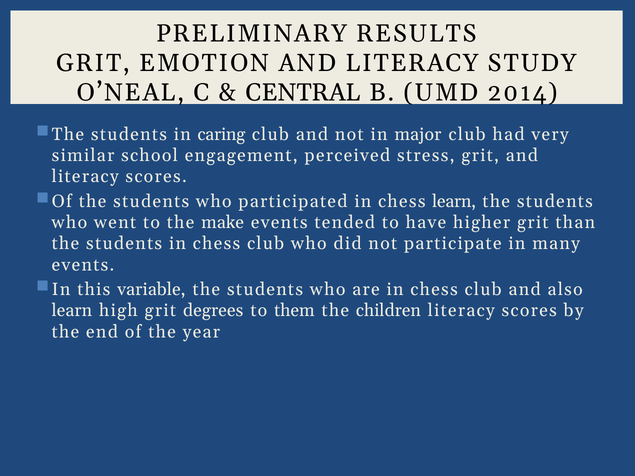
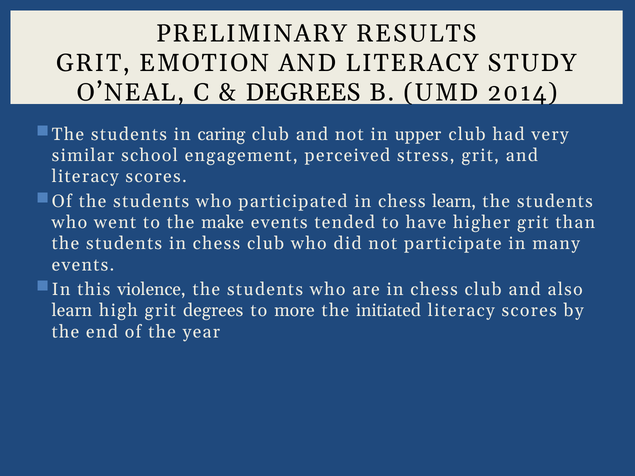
CENTRAL: CENTRAL -> DEGREES (303, 93)
major: major -> upper (418, 134)
variable: variable -> violence (152, 290)
them: them -> more (294, 311)
children: children -> initiated (388, 311)
